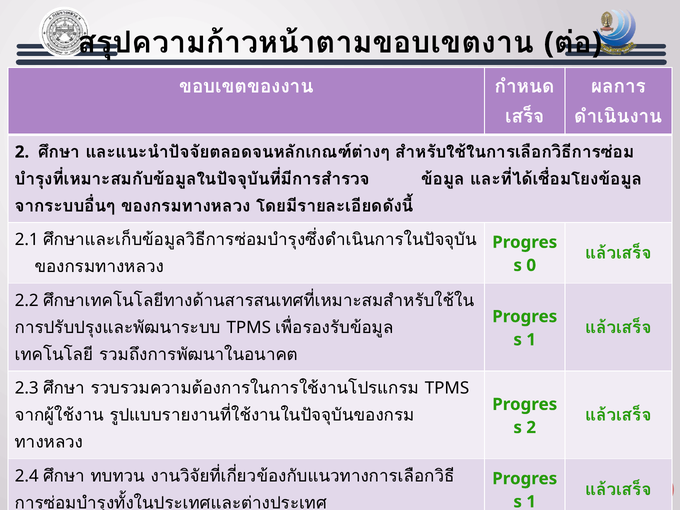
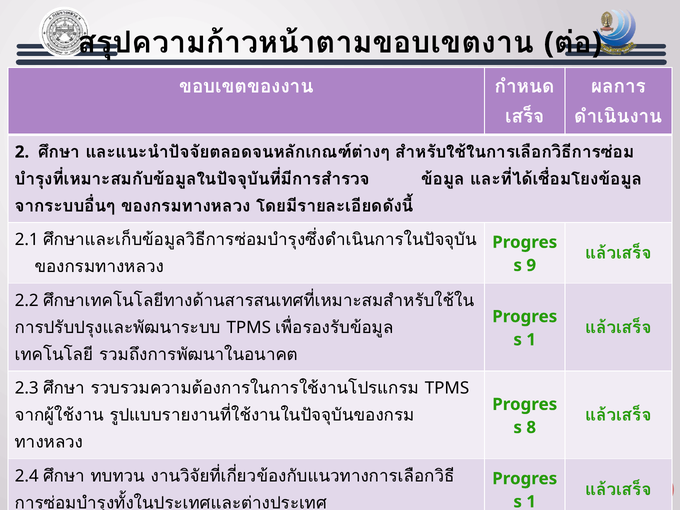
0: 0 -> 9 (531, 265)
2: 2 -> 8 (531, 427)
